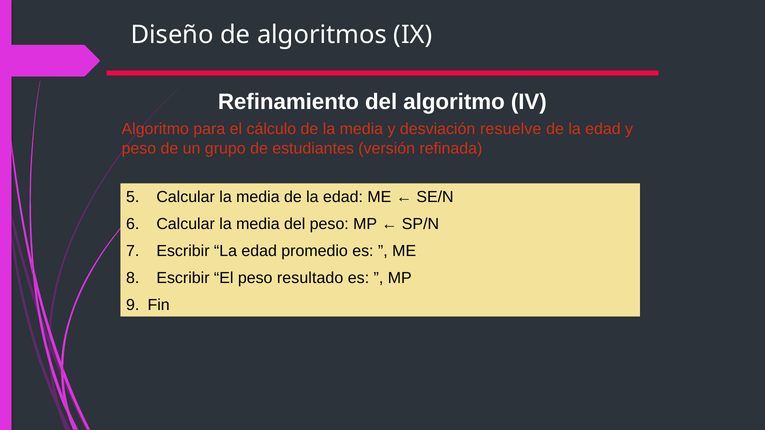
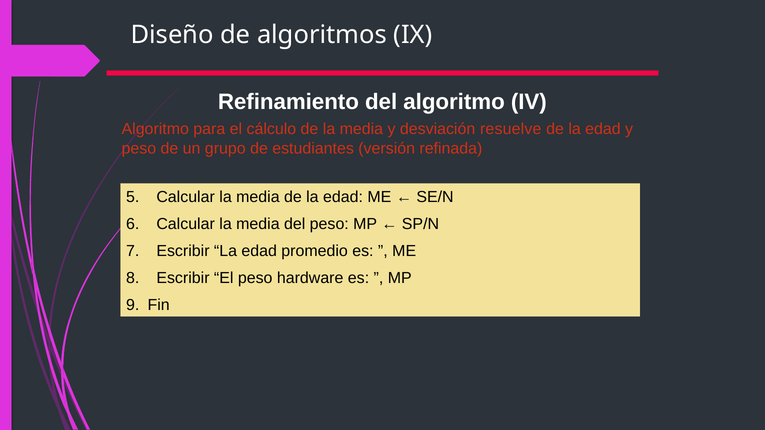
resultado: resultado -> hardware (310, 278)
